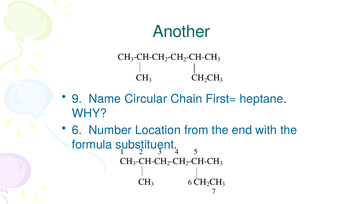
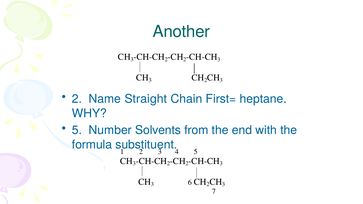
9: 9 -> 2 (77, 99)
Circular: Circular -> Straight (146, 99)
6: 6 -> 5 (77, 130)
Location: Location -> Solvents (158, 130)
